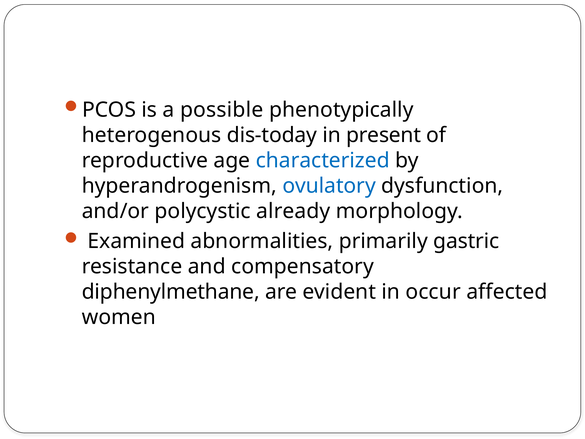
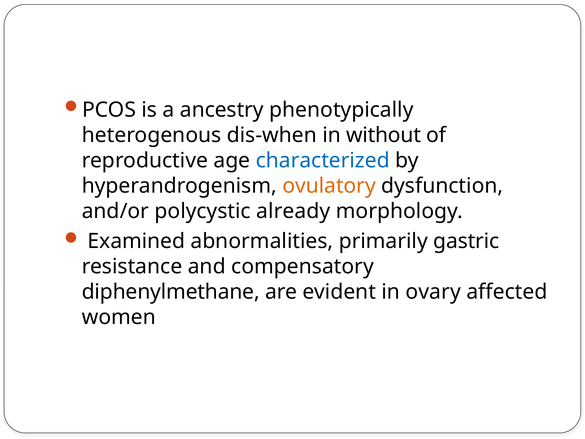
possible: possible -> ancestry (222, 110)
dis-today: dis-today -> dis-when (272, 135)
present: present -> without (384, 135)
ovulatory colour: blue -> orange (329, 186)
occur: occur -> ovary (433, 292)
